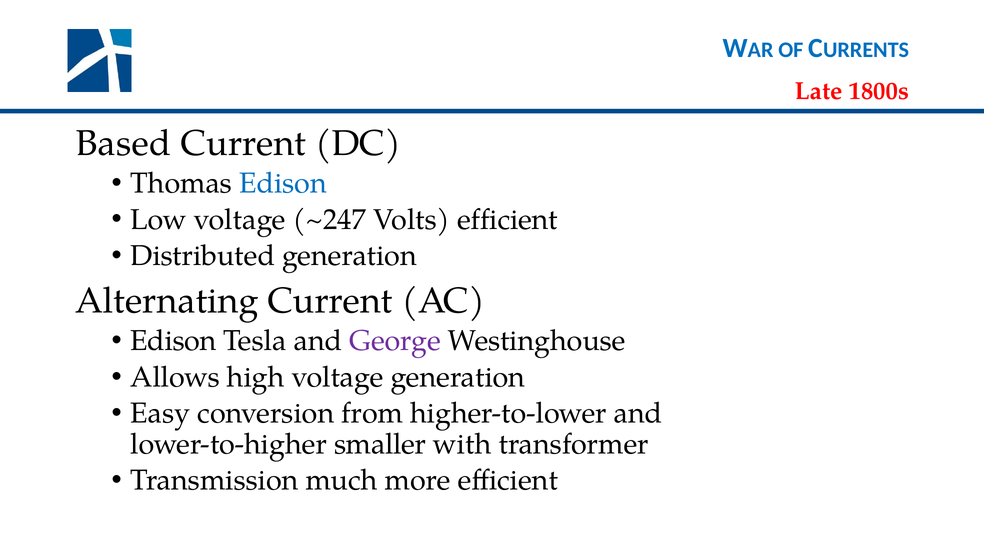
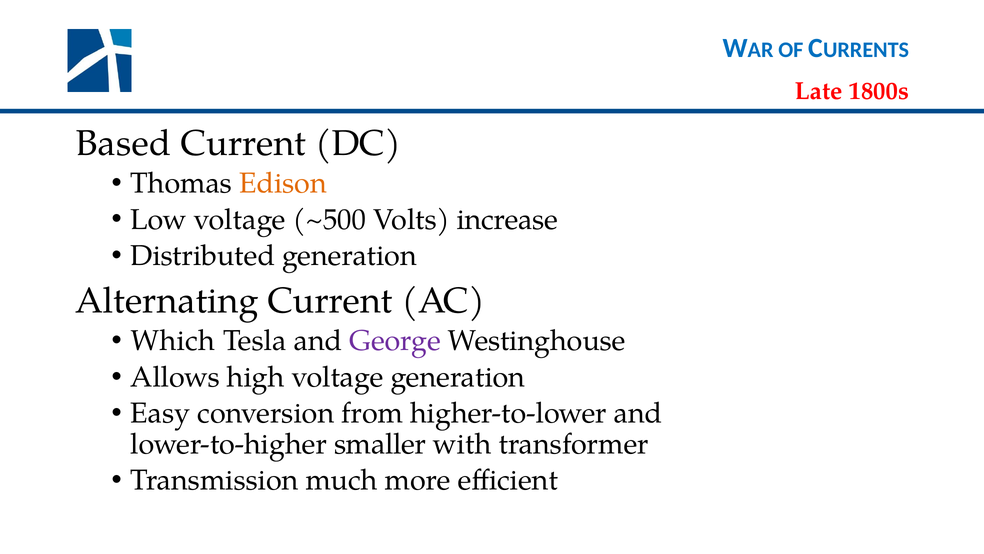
Edison colour: blue -> orange (283, 183)
~247: ~247 -> ~500 (329, 219)
Volts efficient: efficient -> increase (507, 219)
Edison: Edison -> Which (173, 341)
